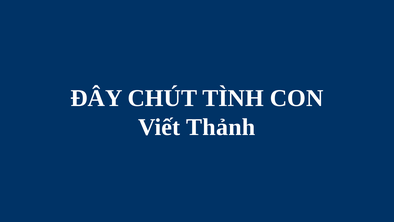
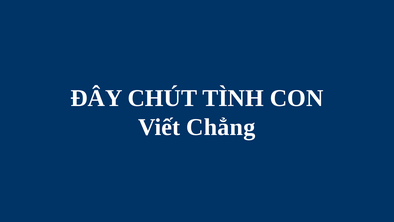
Thảnh: Thảnh -> Chẳng (221, 127)
